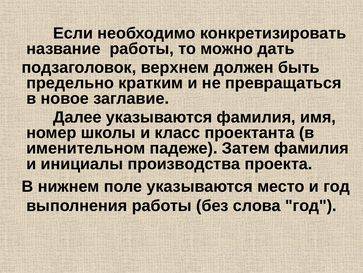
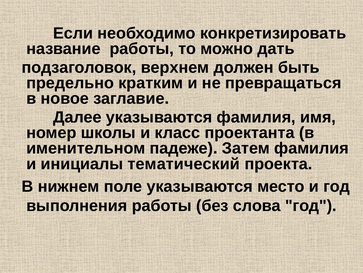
производства: производства -> тематический (184, 163)
